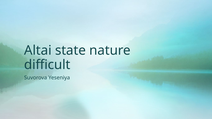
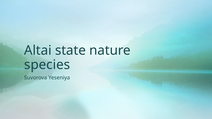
difficult: difficult -> species (47, 65)
